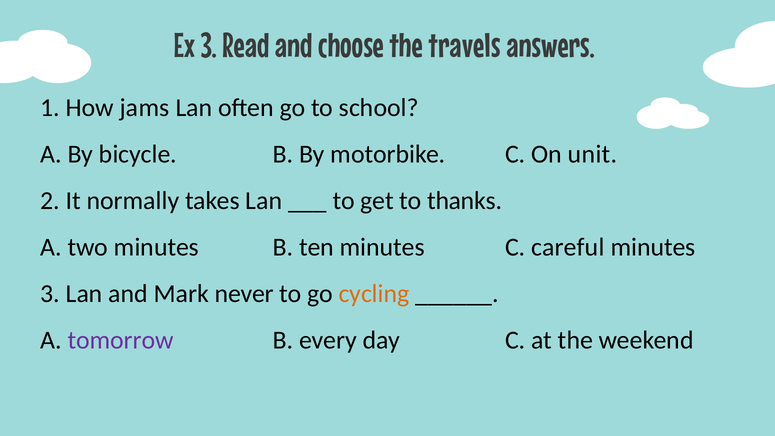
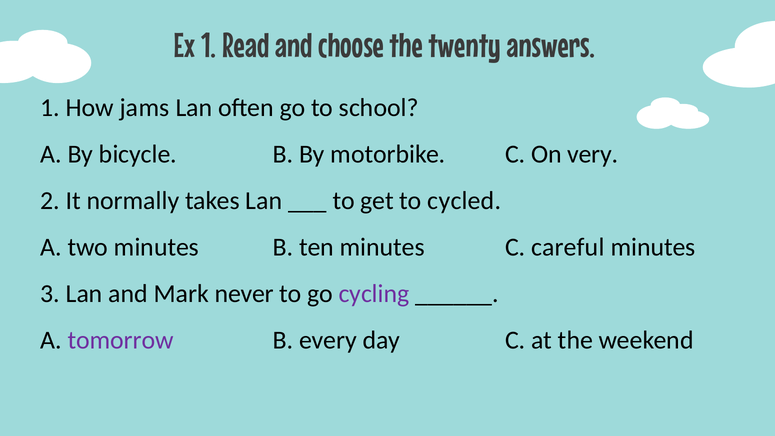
Ex 3: 3 -> 1 (209, 46)
travels: travels -> twenty (465, 46)
unit: unit -> very (593, 154)
thanks: thanks -> cycled (464, 201)
cycling colour: orange -> purple (374, 294)
